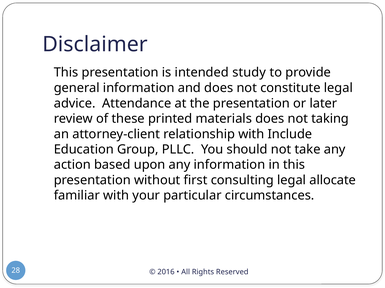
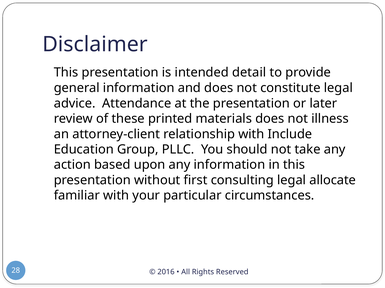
study: study -> detail (249, 73)
taking: taking -> illness (330, 119)
